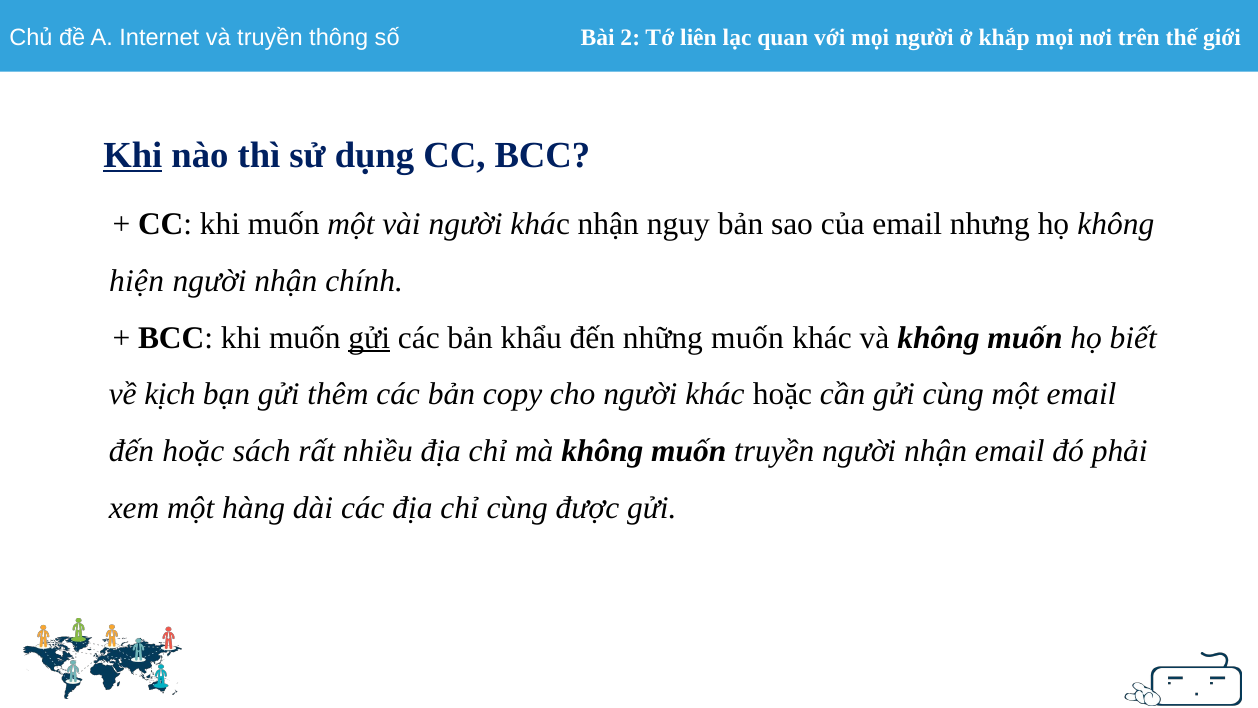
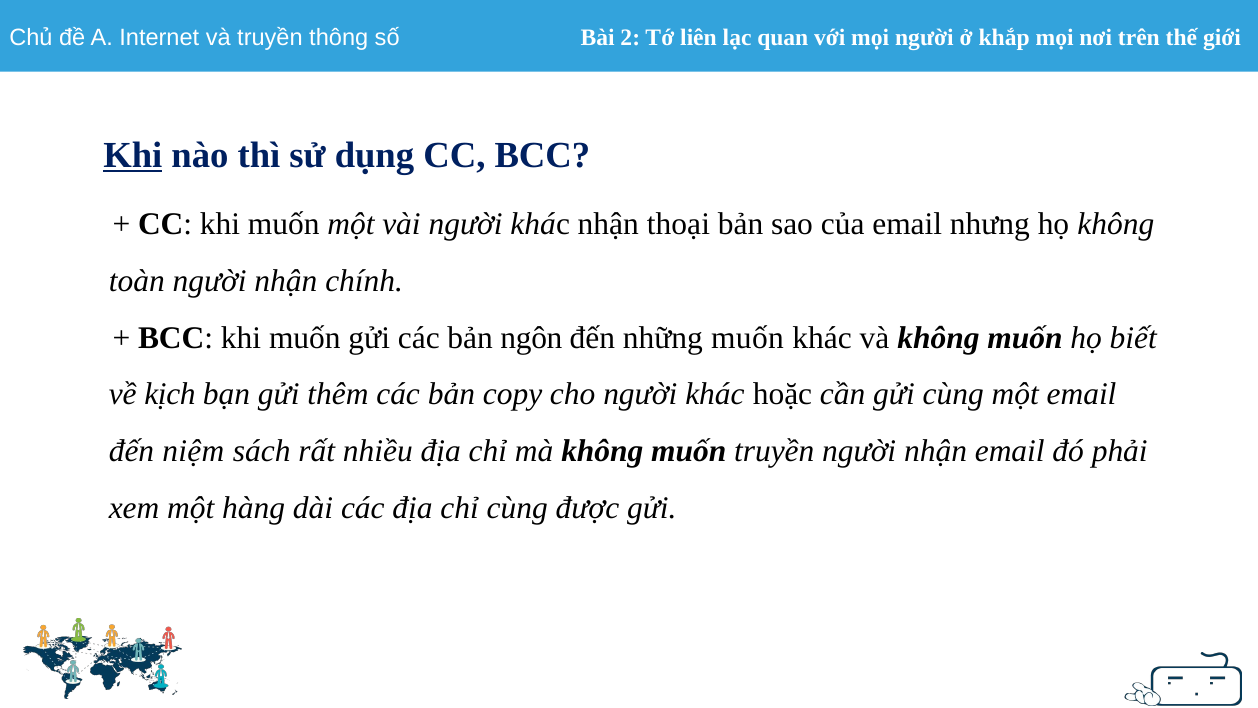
nguy: nguy -> thoại (678, 224)
hiện: hiện -> toàn (137, 281)
gửi underline: present -> none (369, 338)
khẩu: khẩu -> ngôn (531, 338)
đến hoặc: hoặc -> niệm (193, 451)
